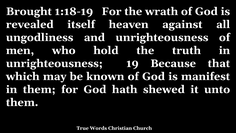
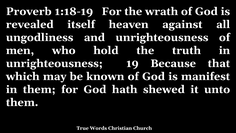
Brought: Brought -> Proverb (29, 11)
